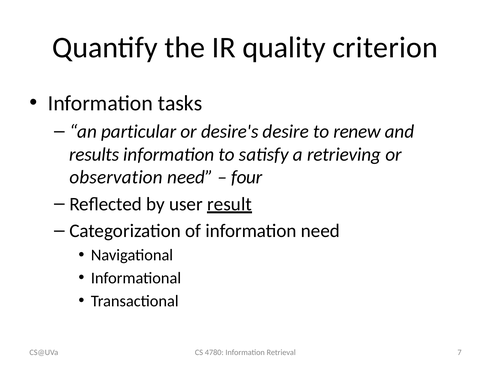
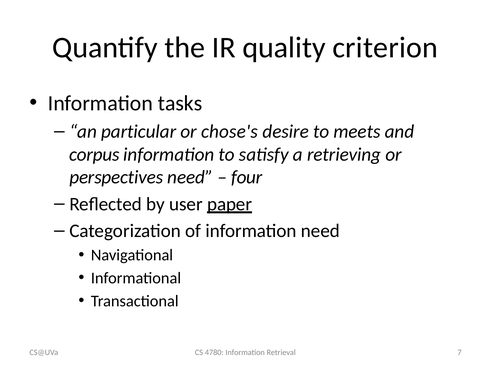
desire's: desire's -> chose's (230, 131)
renew: renew -> meets (357, 131)
results: results -> corpus (94, 154)
observation: observation -> perspectives (116, 177)
result: result -> paper (230, 204)
